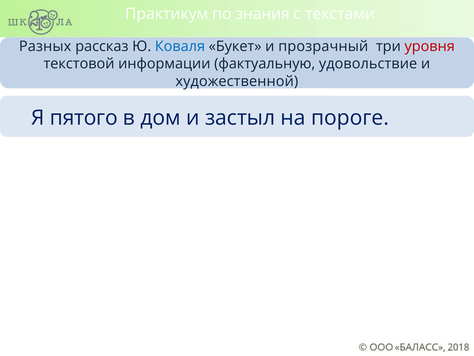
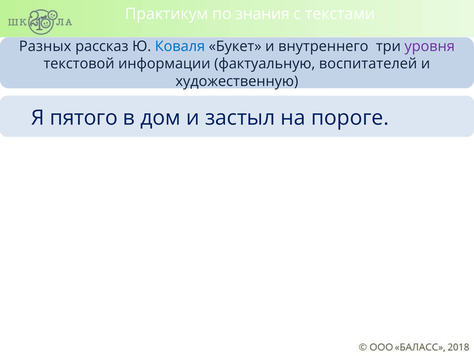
прозрачный: прозрачный -> внутреннего (323, 46)
уровня colour: red -> purple (430, 46)
удовольствие: удовольствие -> воспитателей (368, 64)
художественной: художественной -> художественную (237, 81)
